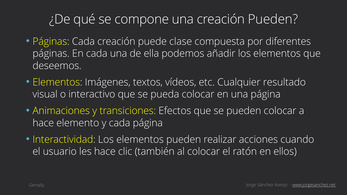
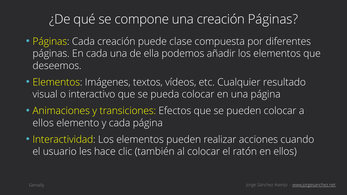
creación Pueden: Pueden -> Páginas (273, 19)
hace: hace -> ellos (43, 123)
